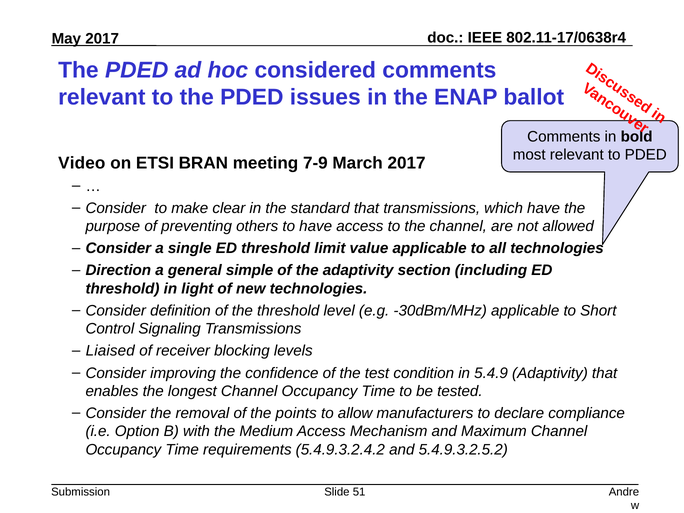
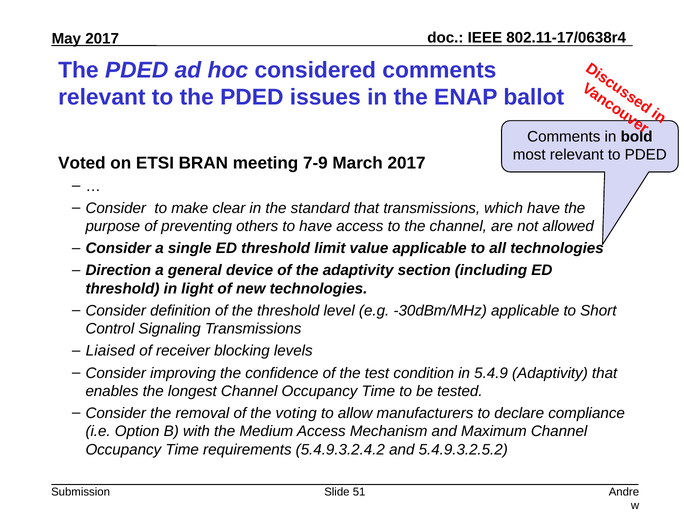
Video: Video -> Voted (82, 163)
simple: simple -> device (250, 270)
points: points -> voting (296, 413)
